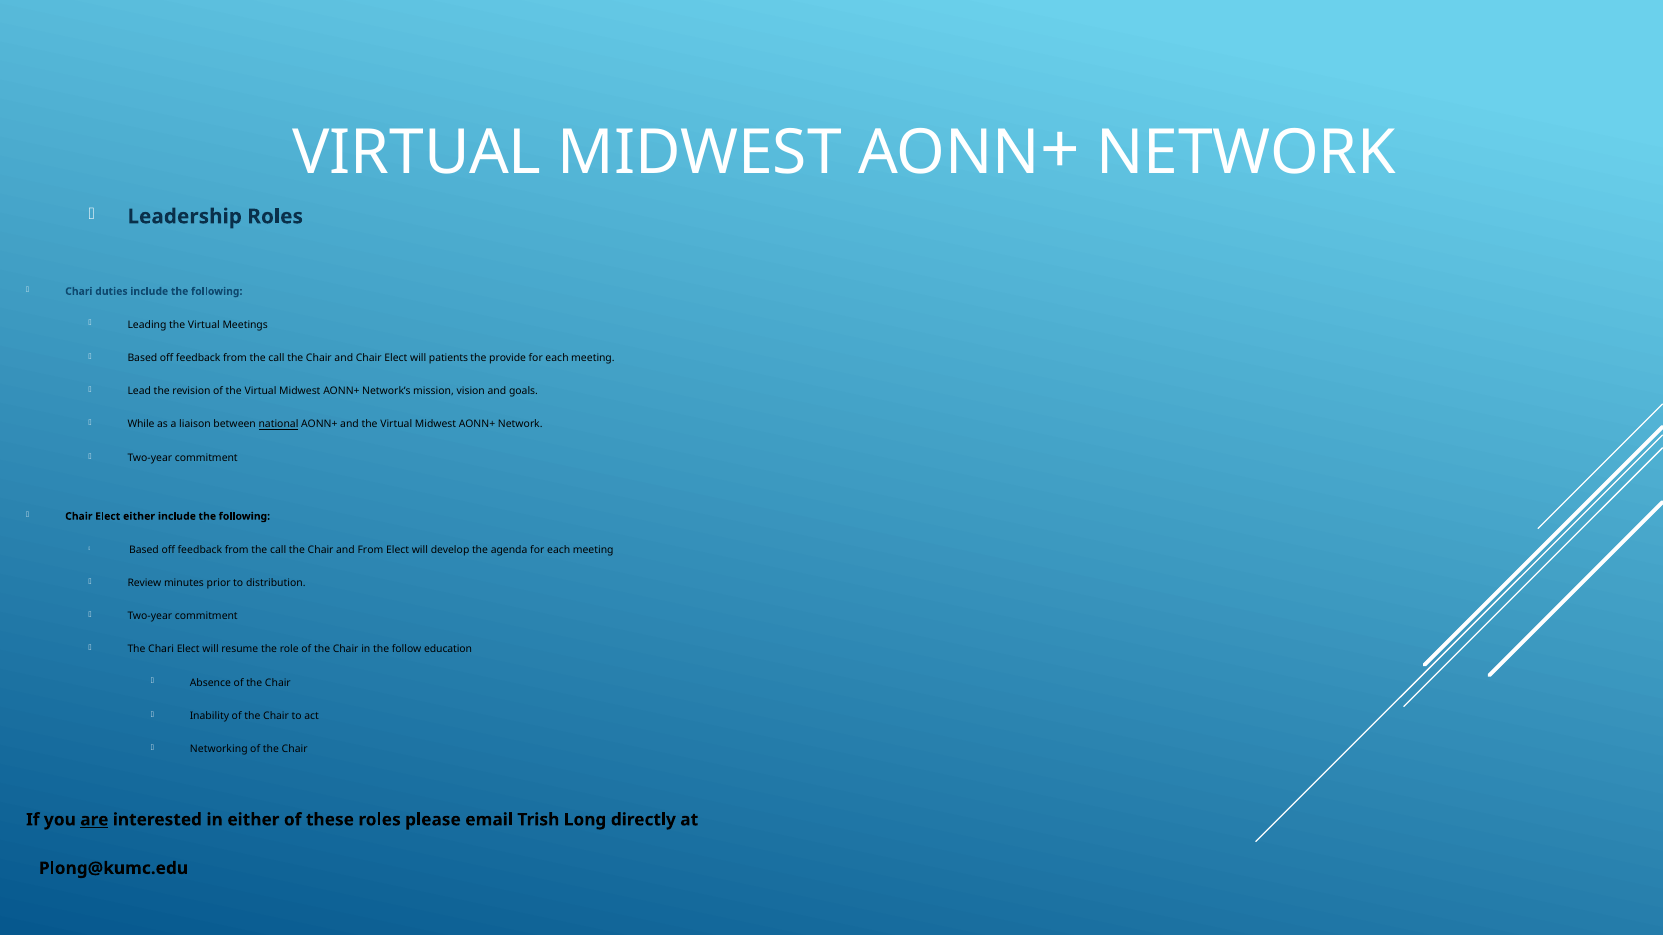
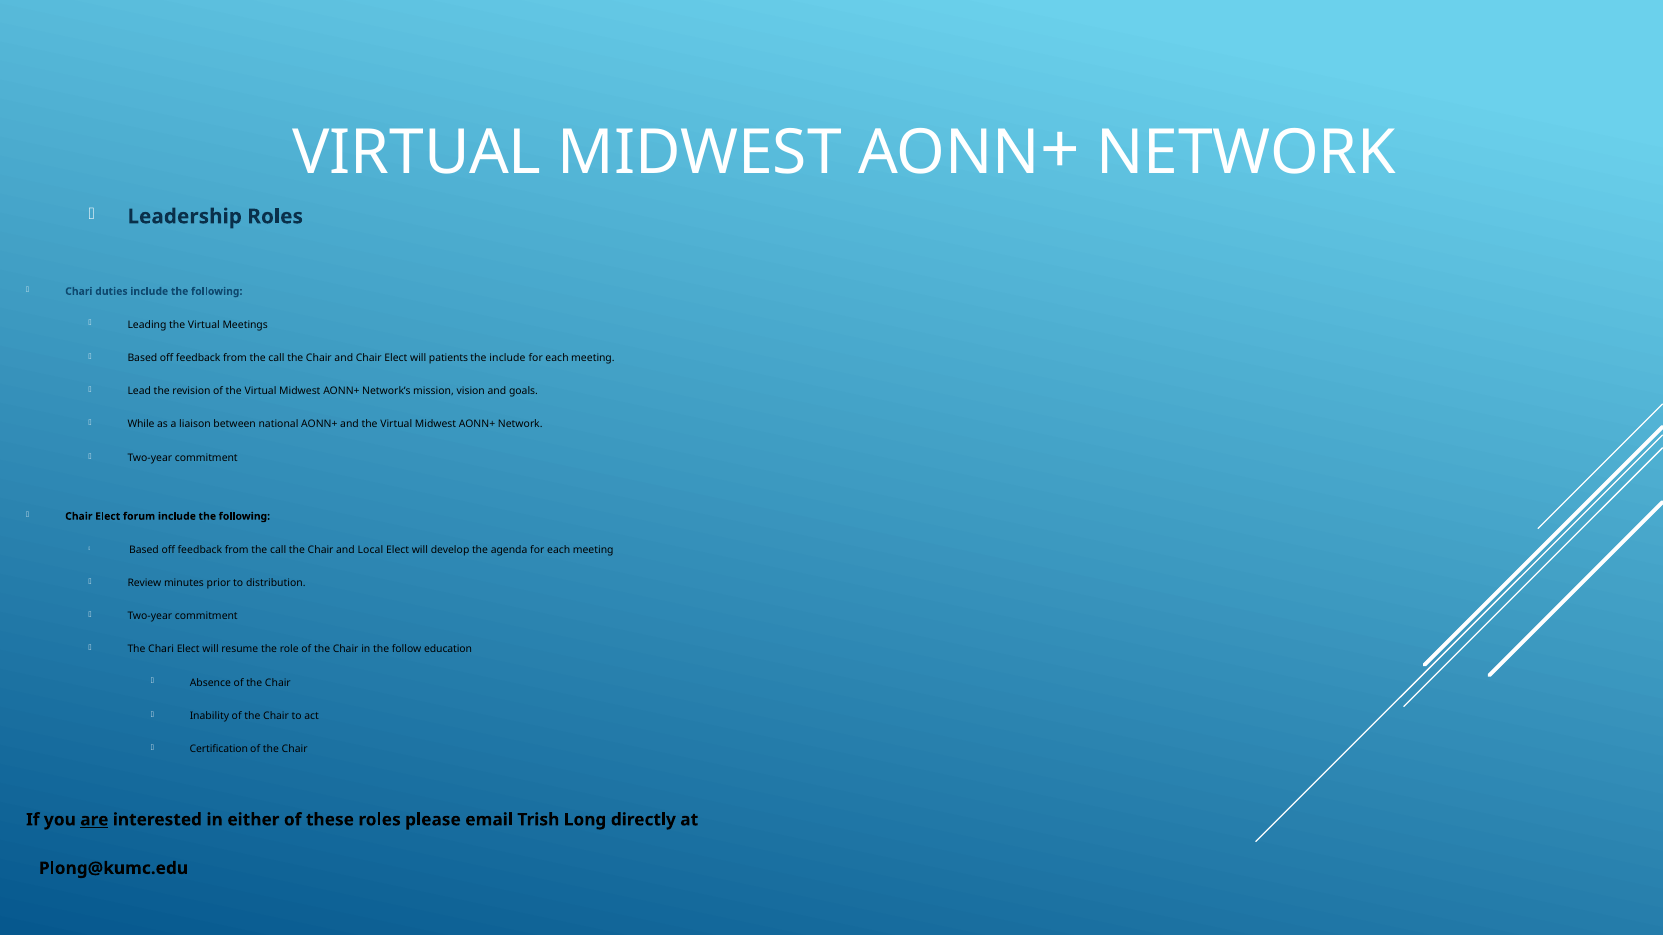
the provide: provide -> include (507, 358)
national underline: present -> none (279, 425)
Elect either: either -> forum (139, 517)
and From: From -> Local (370, 550)
Networking: Networking -> Certification (219, 750)
